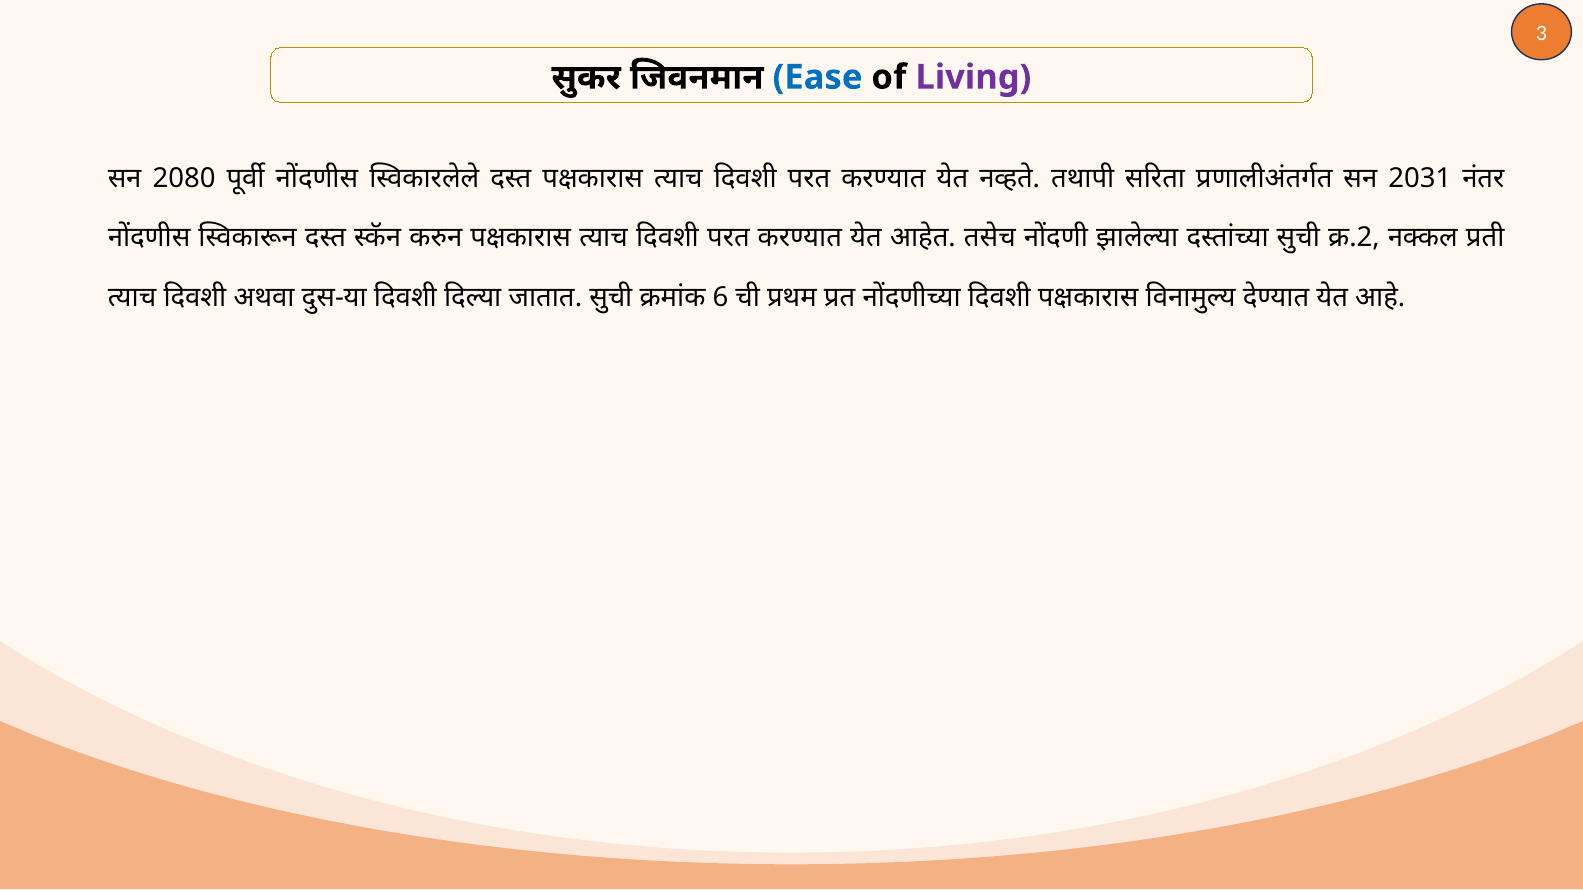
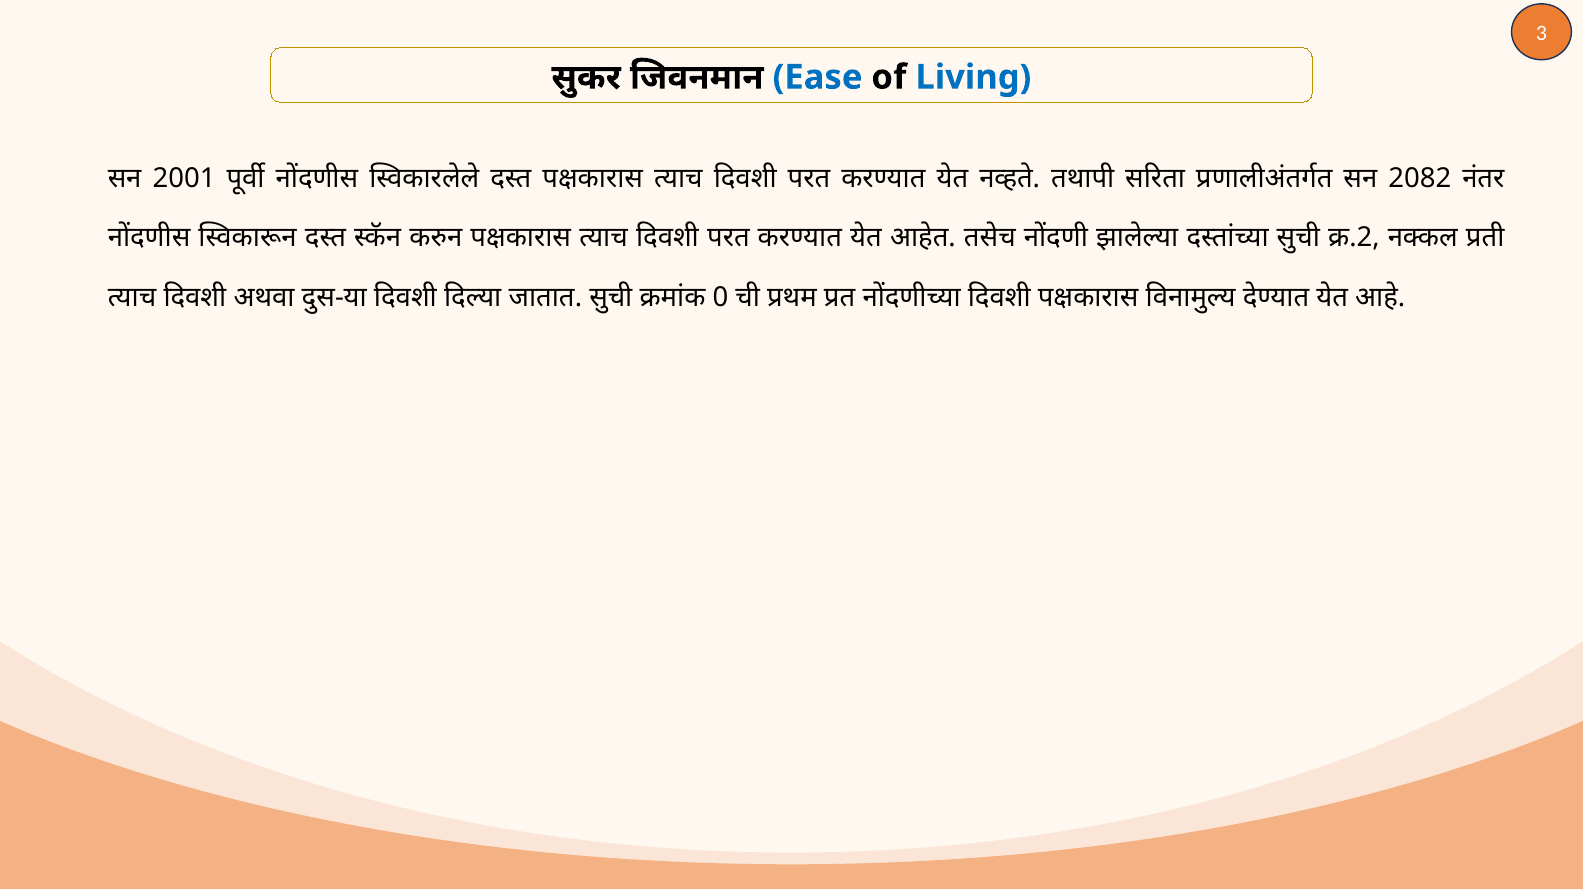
Living colour: purple -> blue (973, 77)
2080: 2080 -> 2001 (184, 178)
2031: 2031 -> 2082 (1420, 178)
6: 6 -> 0 (721, 297)
